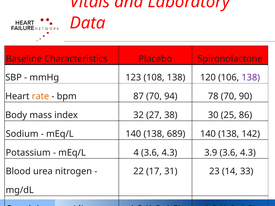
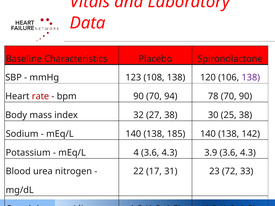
rate colour: orange -> red (40, 96)
bpm 87: 87 -> 90 (139, 96)
25 86: 86 -> 38 (245, 115)
689: 689 -> 185 (176, 134)
14: 14 -> 72 (230, 172)
